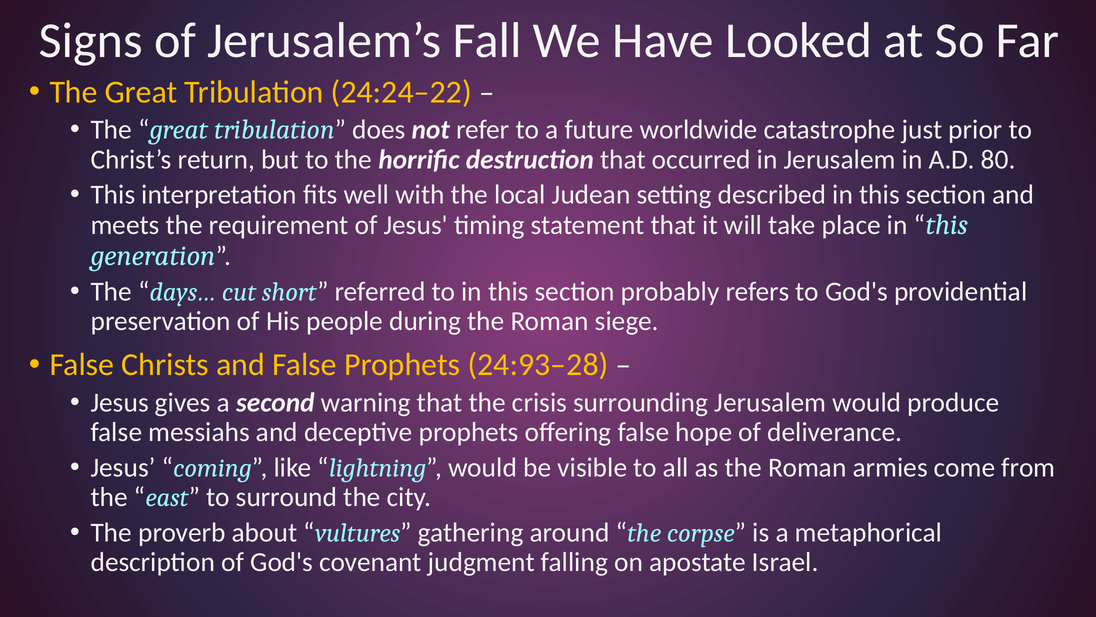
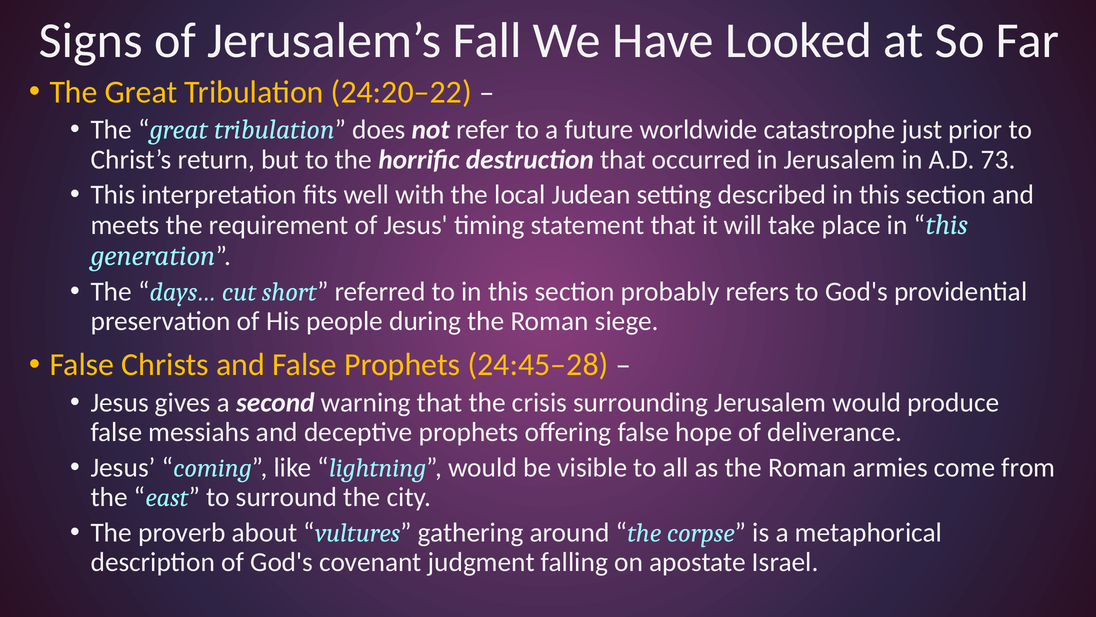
24:24–22: 24:24–22 -> 24:20–22 (401, 92)
80: 80 -> 73 (998, 159)
24:93–28: 24:93–28 -> 24:45–28 (538, 365)
